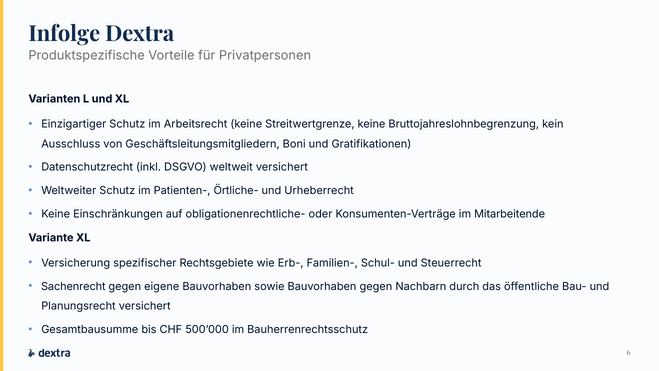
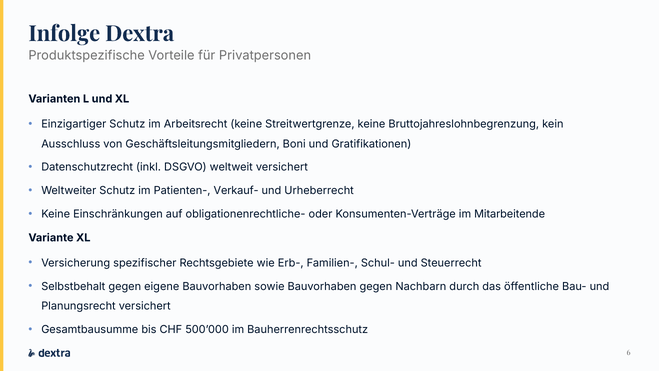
Örtliche-: Örtliche- -> Verkauf- (236, 191)
Sachenrecht: Sachenrecht -> Selbstbehalt (73, 286)
